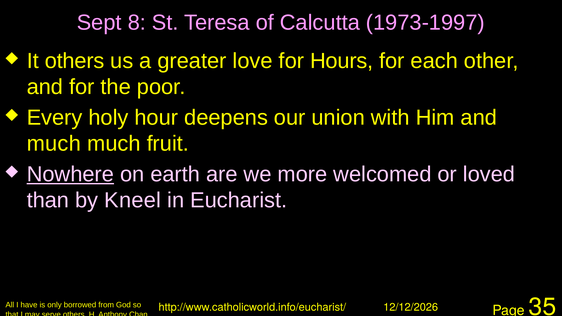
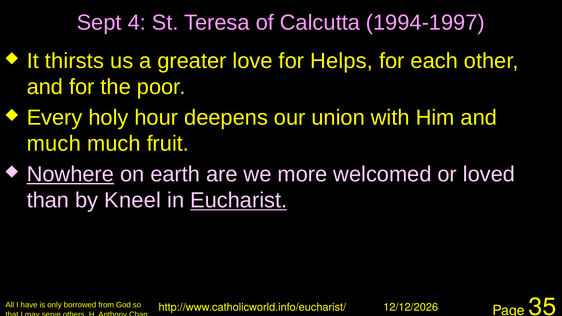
8: 8 -> 4 (137, 23)
1973-1997: 1973-1997 -> 1994-1997 (425, 23)
It others: others -> thirsts (74, 61)
Hours: Hours -> Helps (342, 61)
Eucharist underline: none -> present (239, 201)
